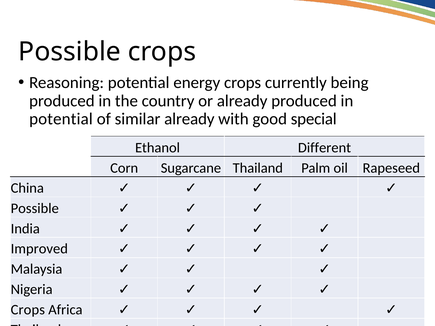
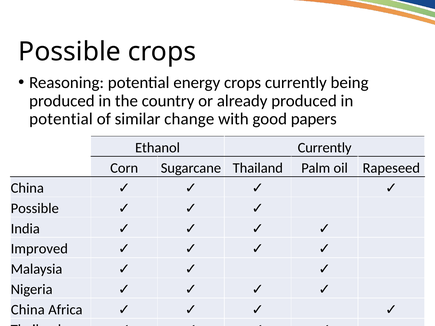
similar already: already -> change (189, 119)
special: special -> papers (314, 119)
Ethanol Different: Different -> Currently (325, 148)
Crops: Crops -> China (28, 310)
